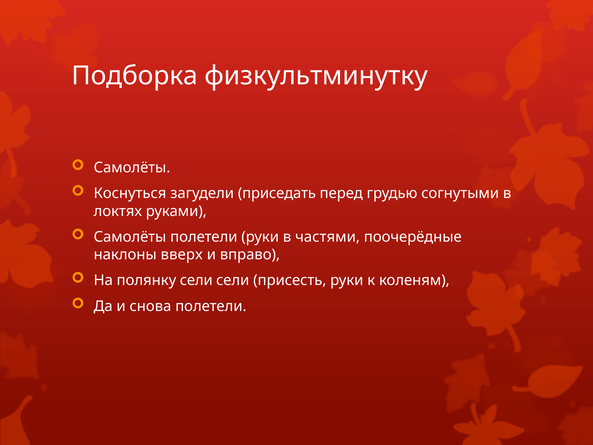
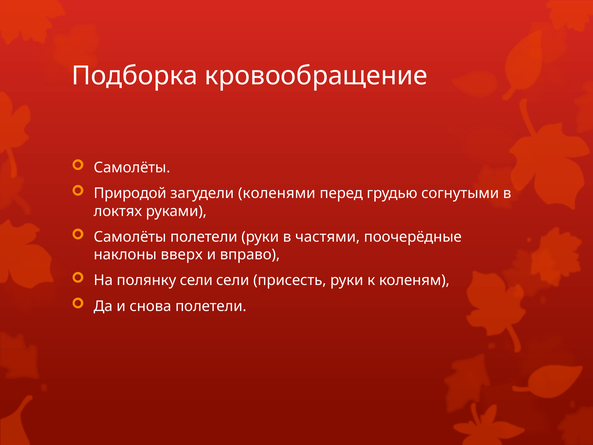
физкультминутку: физкультминутку -> кровообращение (316, 76)
Коснуться: Коснуться -> Природой (130, 193)
приседать: приседать -> коленями (277, 193)
